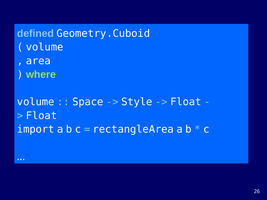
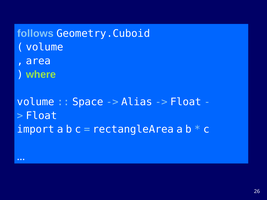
defined: defined -> follows (35, 33)
Style: Style -> Alias (137, 102)
